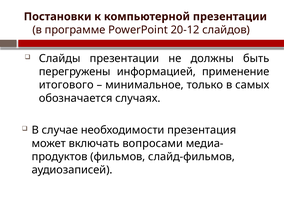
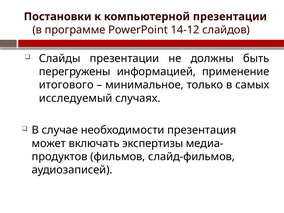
20-12: 20-12 -> 14-12 (185, 30)
обозначается: обозначается -> исследуемый (76, 98)
вопросами: вопросами -> экспертизы (153, 143)
